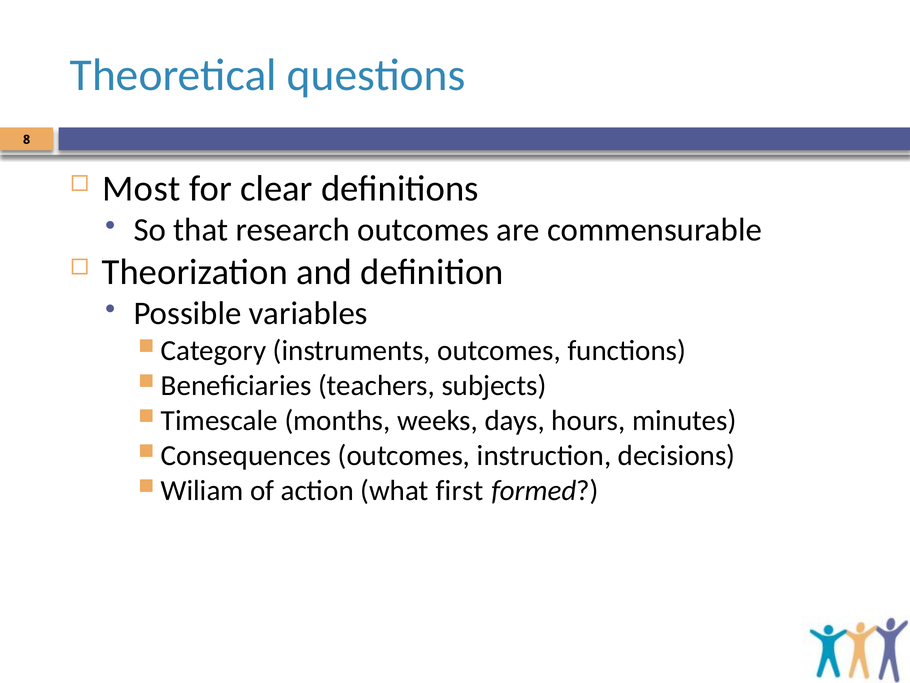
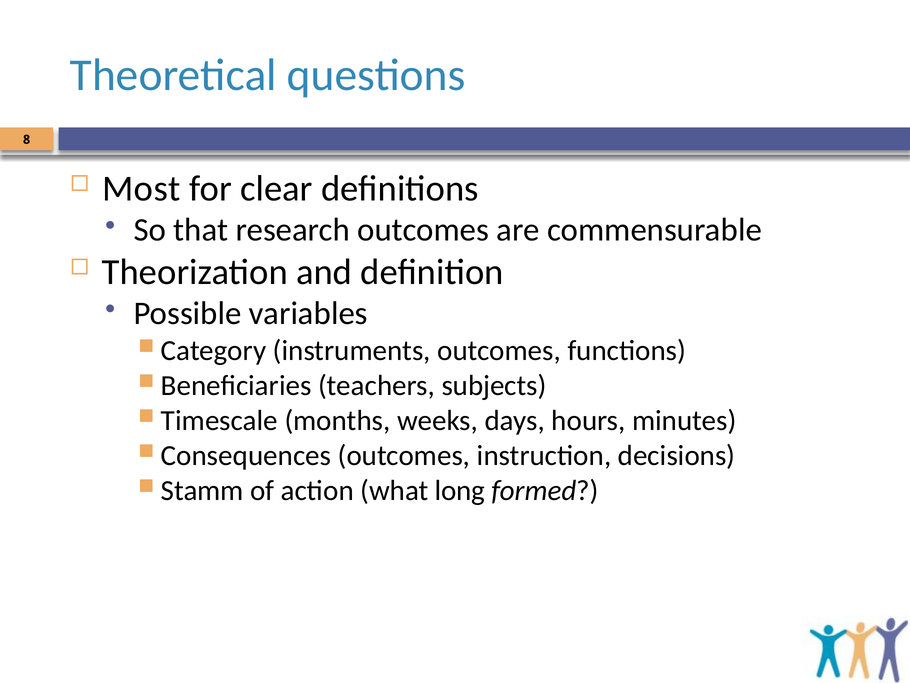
Wiliam: Wiliam -> Stamm (202, 490)
first: first -> long (460, 490)
